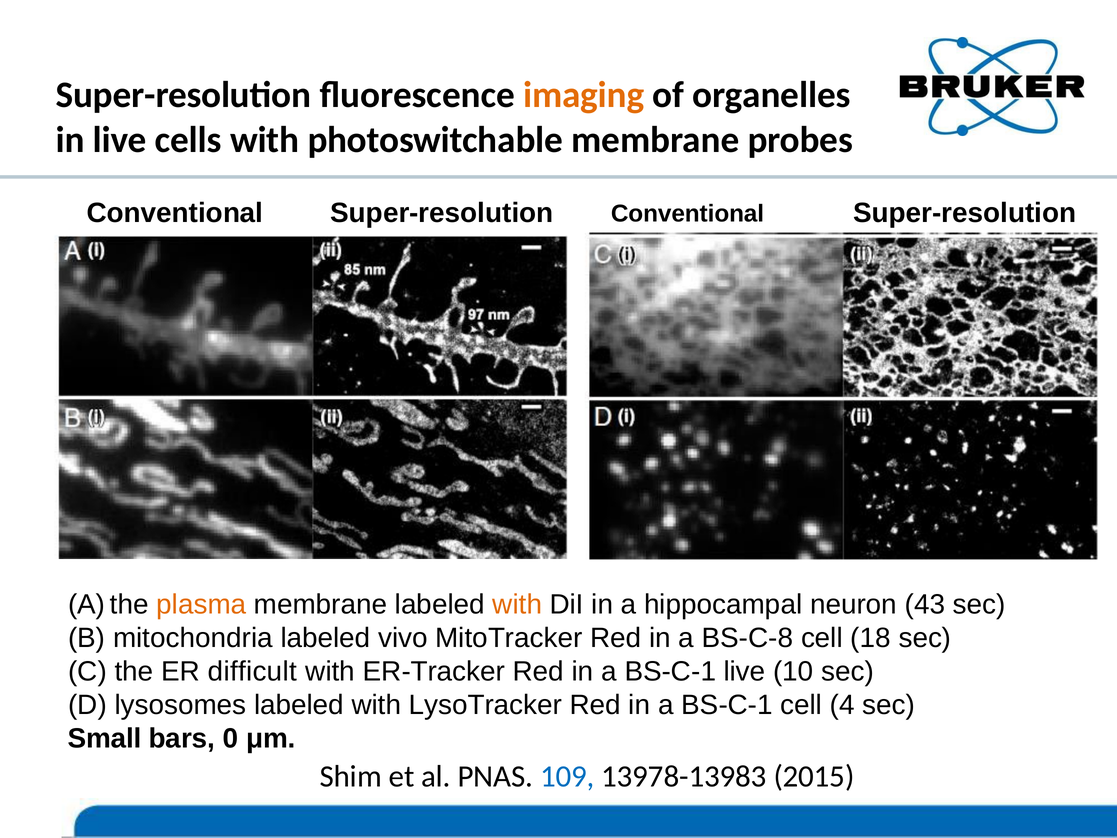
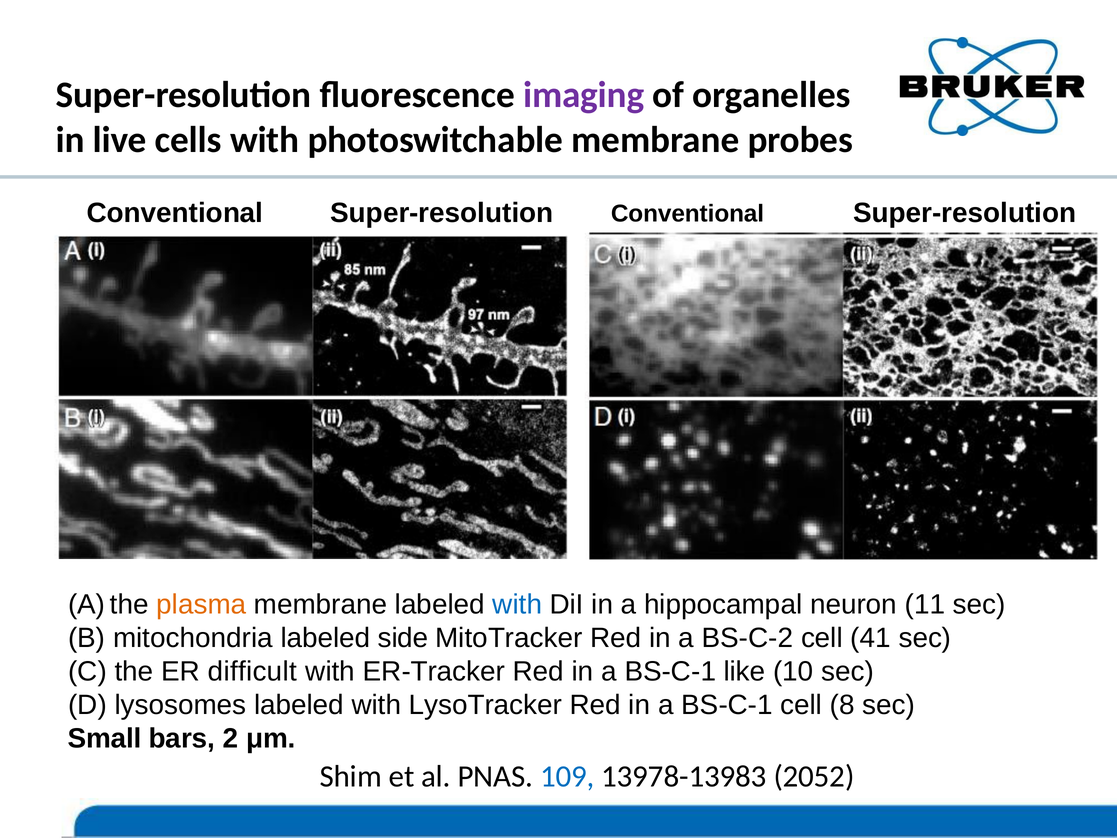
imaging colour: orange -> purple (584, 95)
with colour: orange -> blue (517, 604)
43: 43 -> 11 (925, 604)
vivo: vivo -> side (403, 638)
BS-C-8: BS-C-8 -> BS-C-2 (747, 638)
18: 18 -> 41 (871, 638)
BS-C-1 live: live -> like (745, 671)
4: 4 -> 8 (842, 705)
0: 0 -> 2 (231, 738)
2015: 2015 -> 2052 (814, 776)
